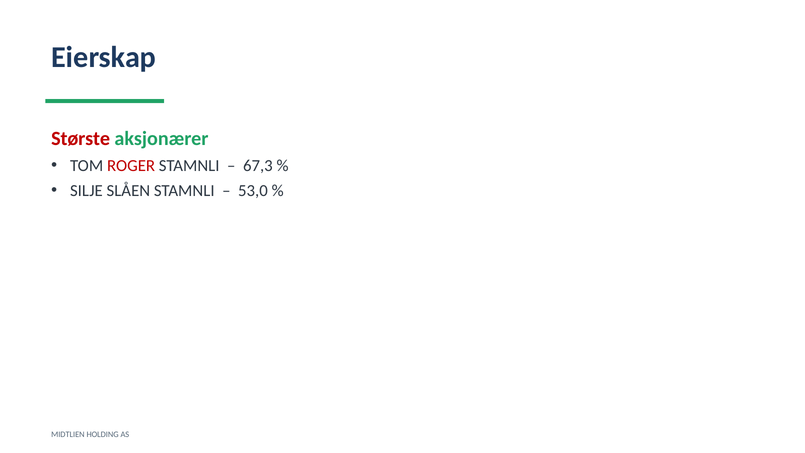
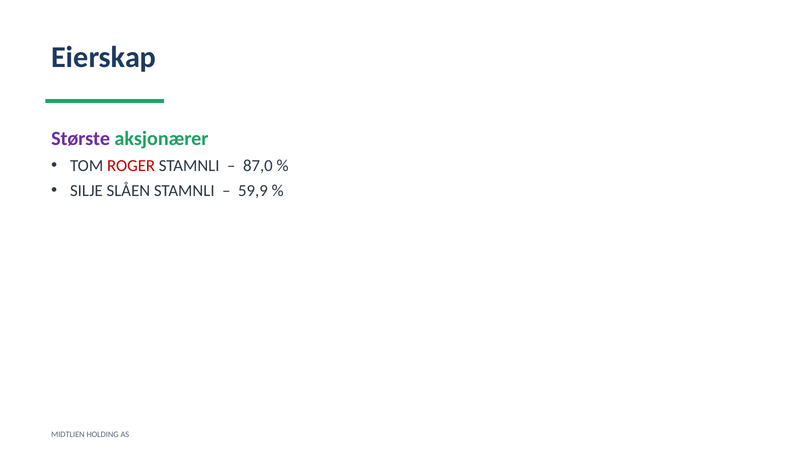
Største colour: red -> purple (81, 139)
67,3: 67,3 -> 87,0 (258, 166)
53,0: 53,0 -> 59,9 (253, 191)
